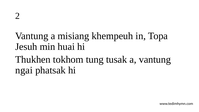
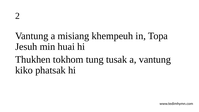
ngai: ngai -> kiko (24, 70)
